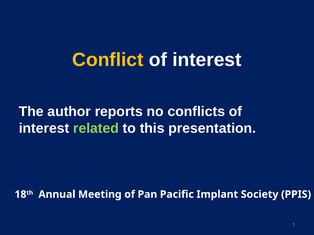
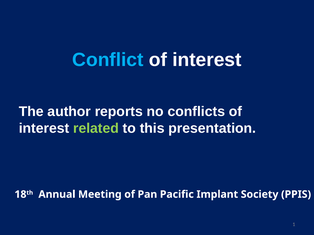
Conflict colour: yellow -> light blue (108, 60)
